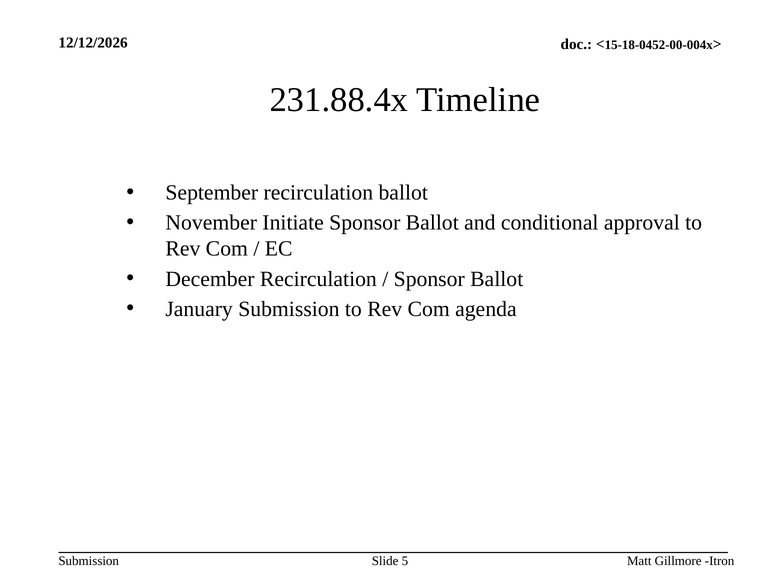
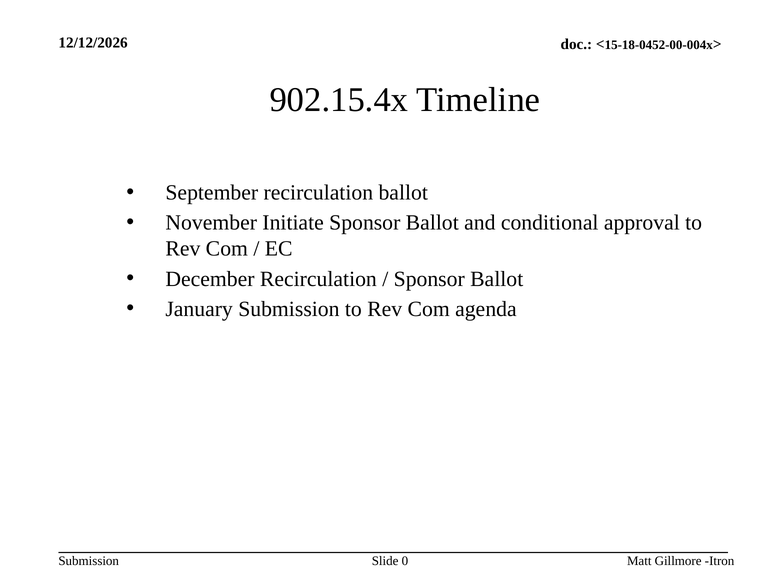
231.88.4x: 231.88.4x -> 902.15.4x (339, 100)
5: 5 -> 0 (405, 561)
